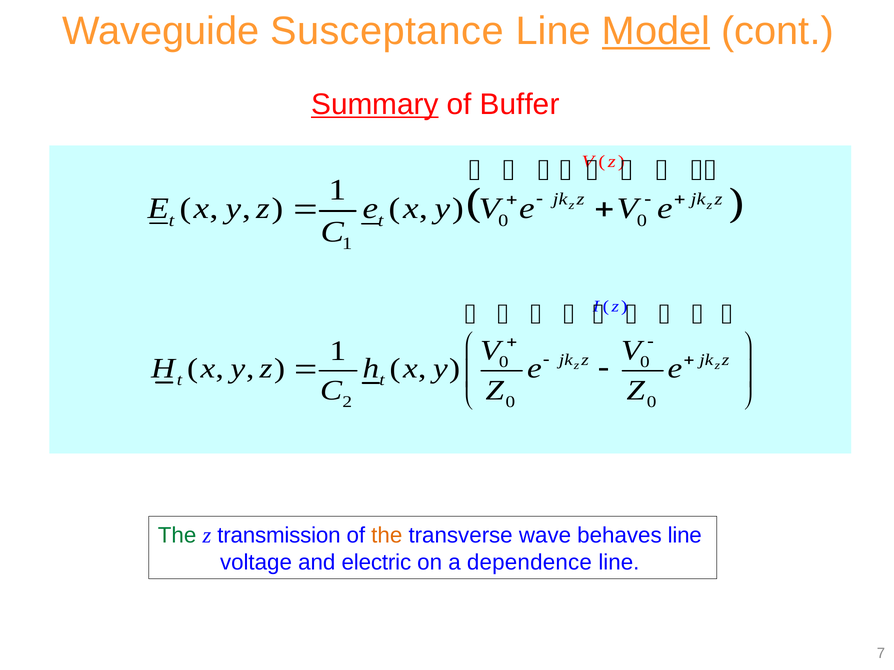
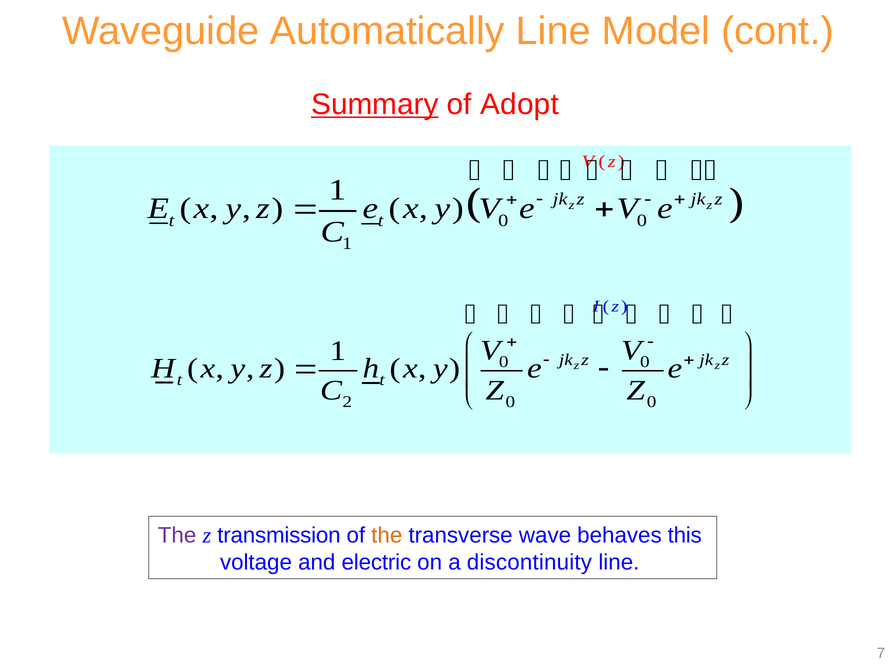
Susceptance: Susceptance -> Automatically (387, 31)
Model underline: present -> none (656, 31)
Buffer: Buffer -> Adopt (520, 105)
The colour: green -> purple (177, 536)
behaves line: line -> this (685, 536)
dependence: dependence -> discontinuity (529, 563)
